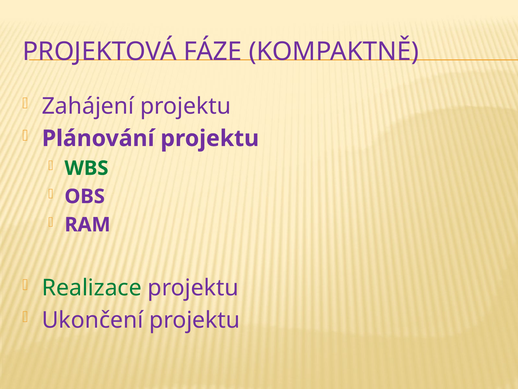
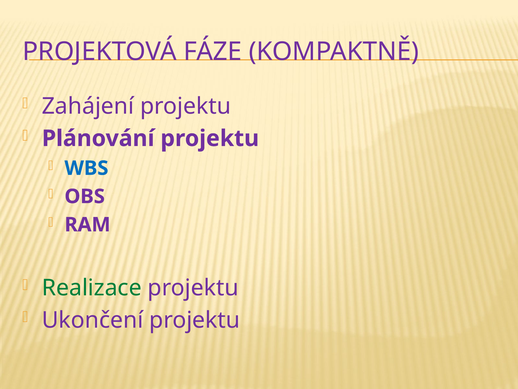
WBS colour: green -> blue (86, 168)
